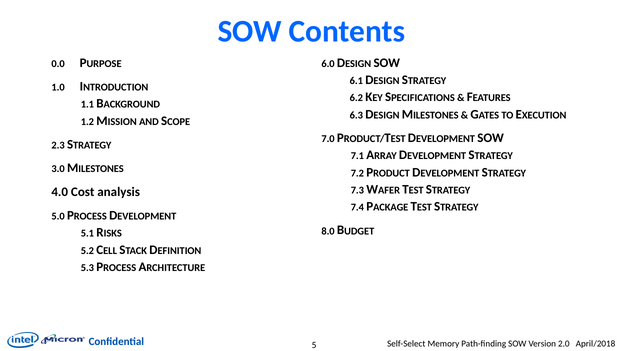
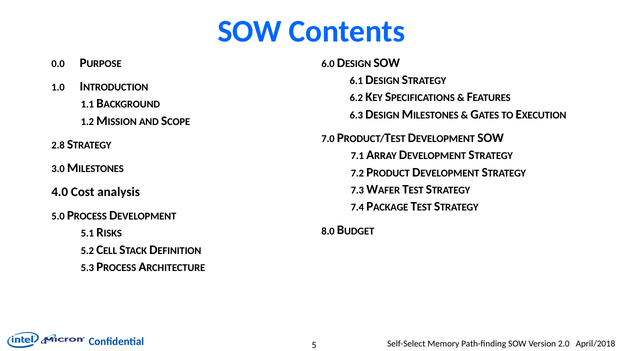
2.3: 2.3 -> 2.8 (58, 145)
